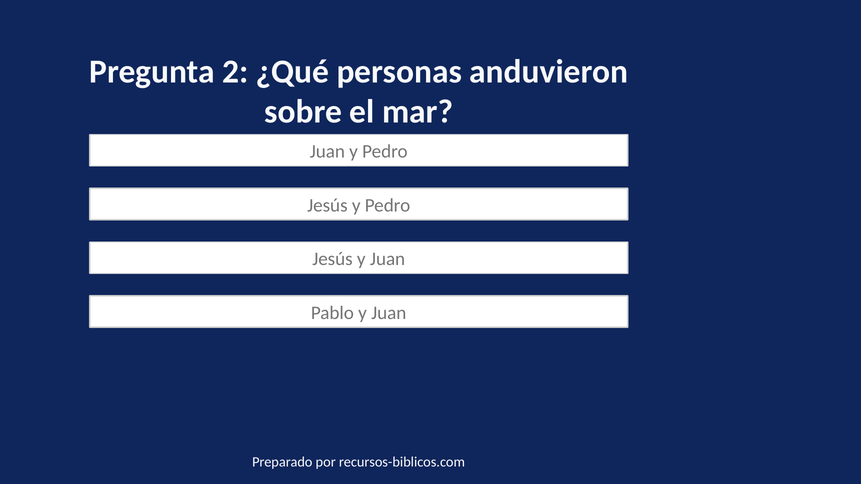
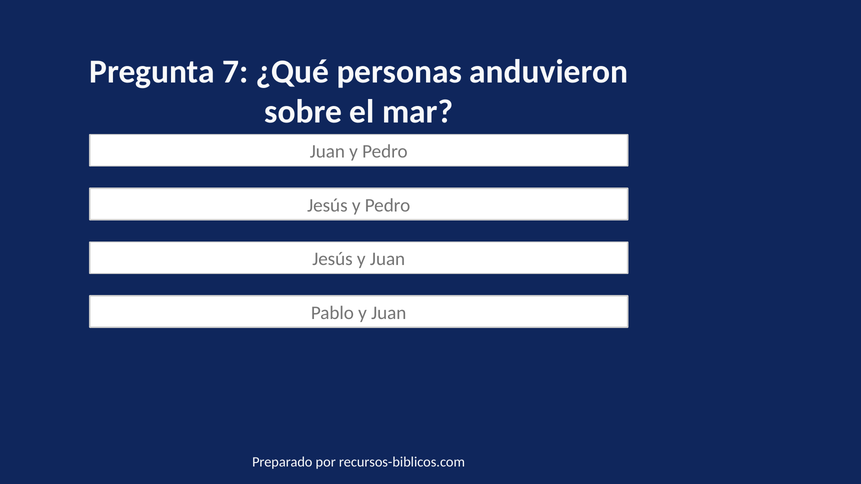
2: 2 -> 7 (235, 72)
